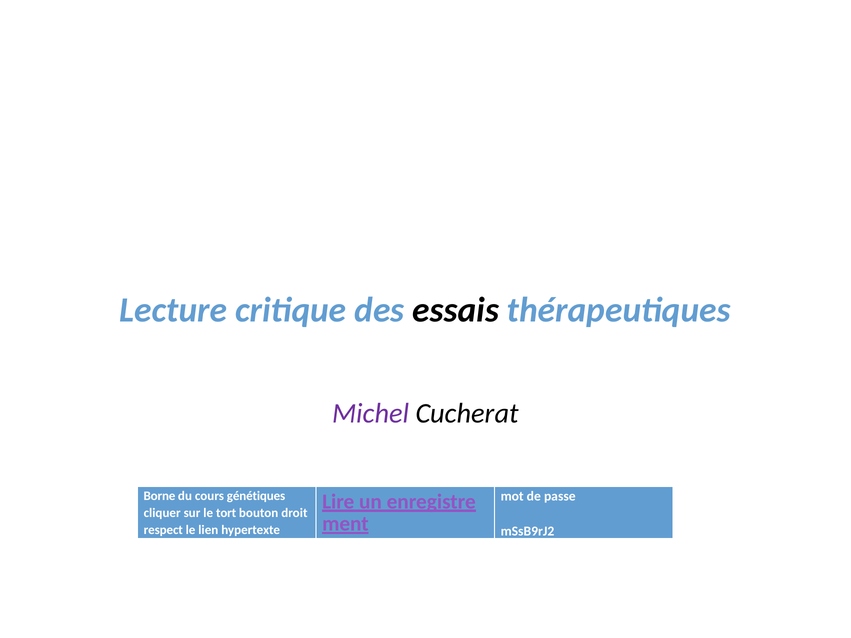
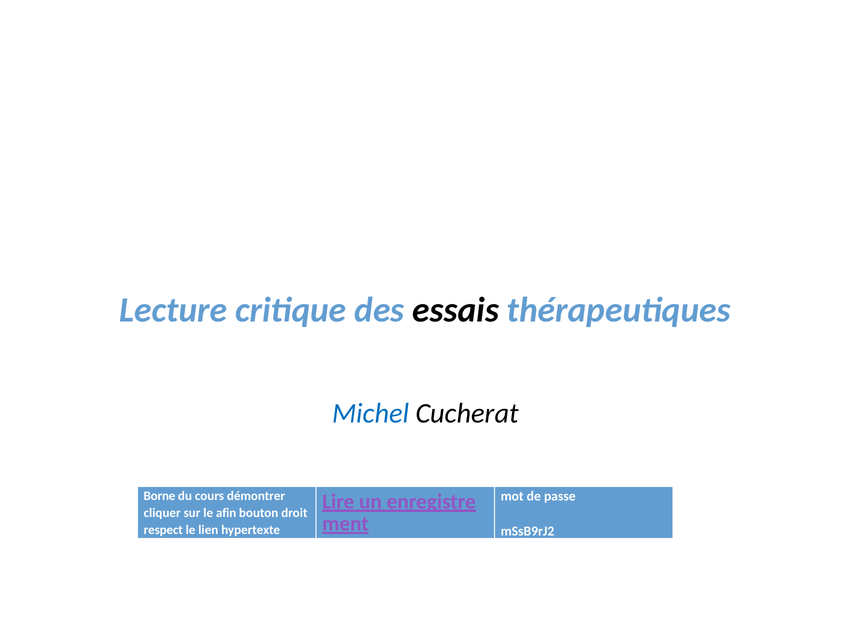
Michel colour: purple -> blue (371, 413)
génétiques: génétiques -> démontrer (256, 496)
tort: tort -> afin (226, 513)
